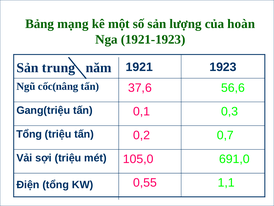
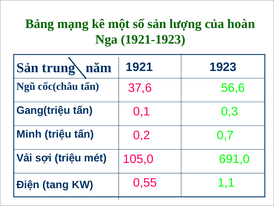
cốc(nâng: cốc(nâng -> cốc(châu (58, 86)
Tổng: Tổng -> Minh (29, 134)
Điện tổng: tổng -> tang (56, 184)
